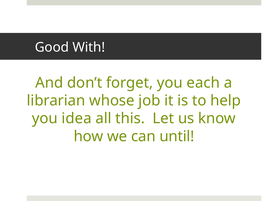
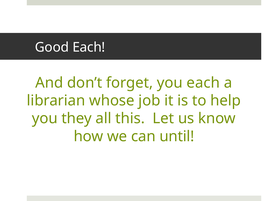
Good With: With -> Each (89, 47)
idea: idea -> they (77, 118)
